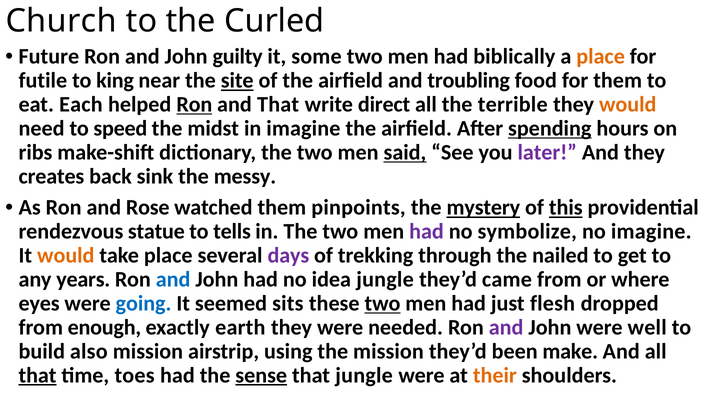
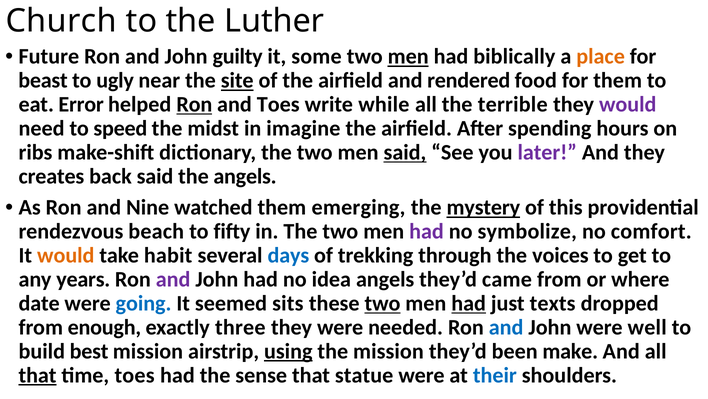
Curled: Curled -> Luther (274, 21)
men underline: none -> present (408, 57)
futile: futile -> beast (43, 80)
king: king -> ugly (115, 80)
troubling: troubling -> rendered (469, 80)
Each: Each -> Error (81, 104)
and That: That -> Toes (278, 104)
direct: direct -> while (384, 104)
would colour: orange -> purple (628, 104)
spending underline: present -> none (550, 128)
back sink: sink -> said (155, 176)
the messy: messy -> angels (245, 176)
Rose: Rose -> Nine (148, 207)
pinpoints: pinpoints -> emerging (358, 207)
this underline: present -> none (566, 207)
statue: statue -> beach (156, 231)
tells: tells -> fifty (232, 231)
no imagine: imagine -> comfort (651, 231)
take place: place -> habit (168, 255)
days colour: purple -> blue (288, 255)
nailed: nailed -> voices (560, 255)
and colour: blue -> purple (173, 279)
idea jungle: jungle -> angels (385, 279)
eyes: eyes -> date (39, 303)
had underline: none -> present (469, 303)
flesh: flesh -> texts (553, 303)
earth: earth -> three (240, 327)
and colour: purple -> blue (506, 327)
also: also -> best (89, 351)
using underline: none -> present (288, 351)
sense underline: present -> none (261, 375)
that jungle: jungle -> statue (364, 375)
their colour: orange -> blue (495, 375)
